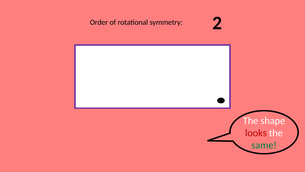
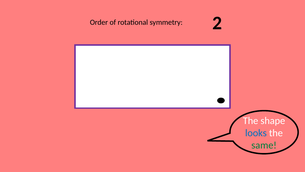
looks colour: red -> blue (256, 133)
